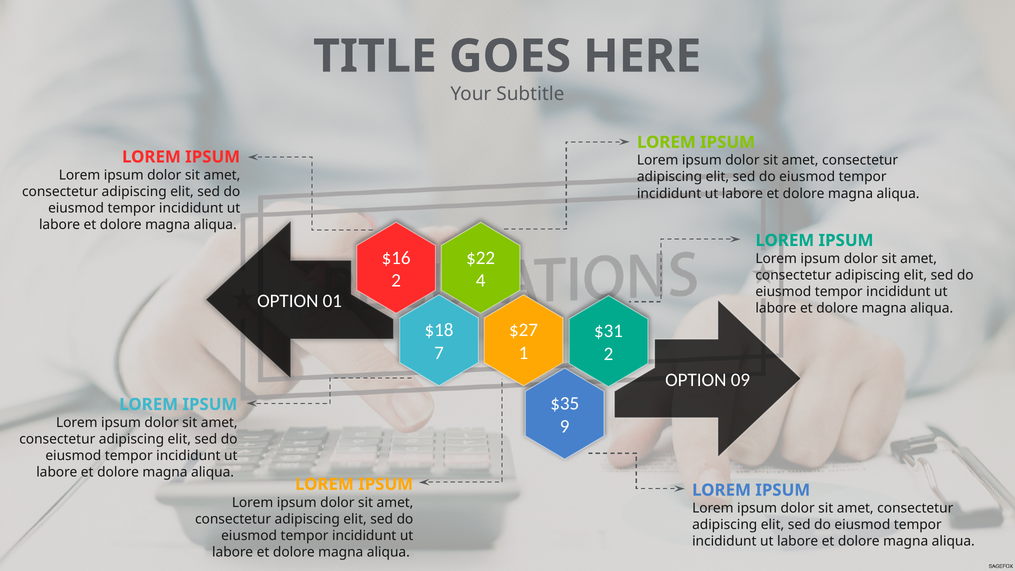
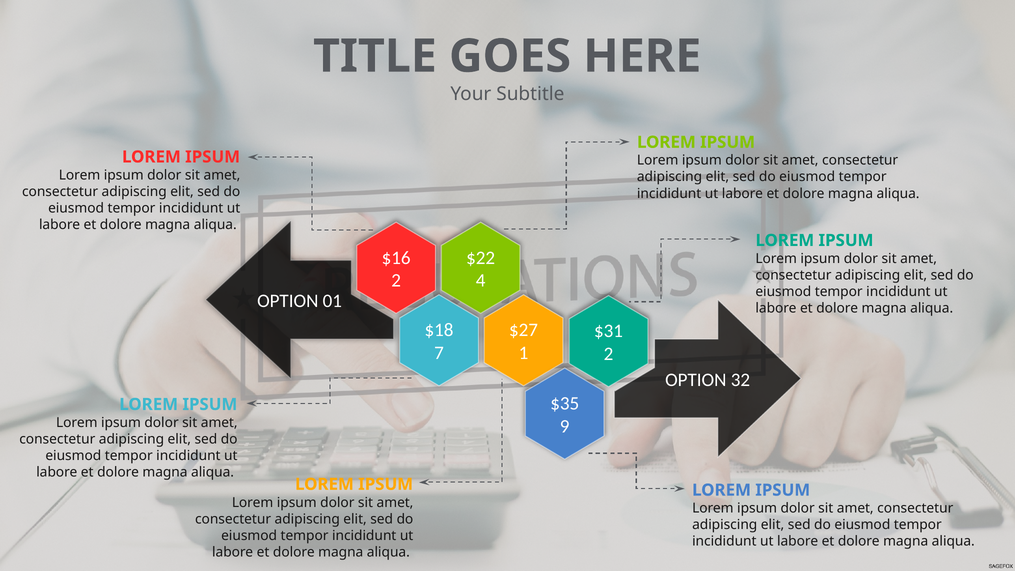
09: 09 -> 32 (740, 380)
